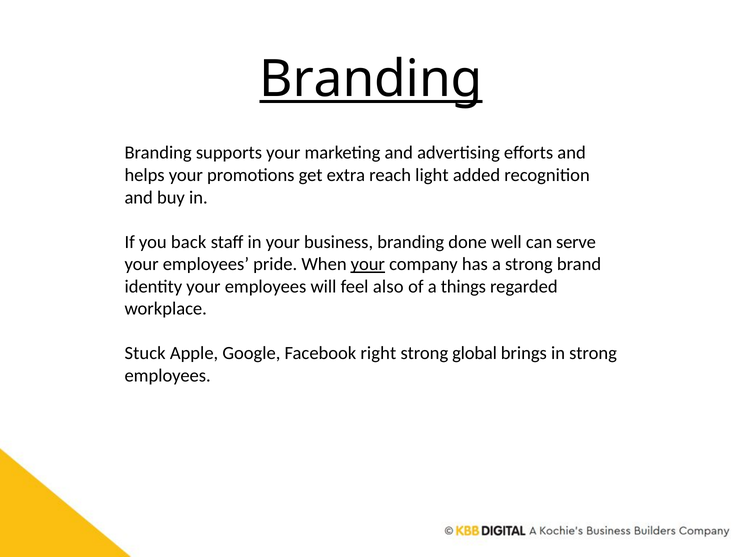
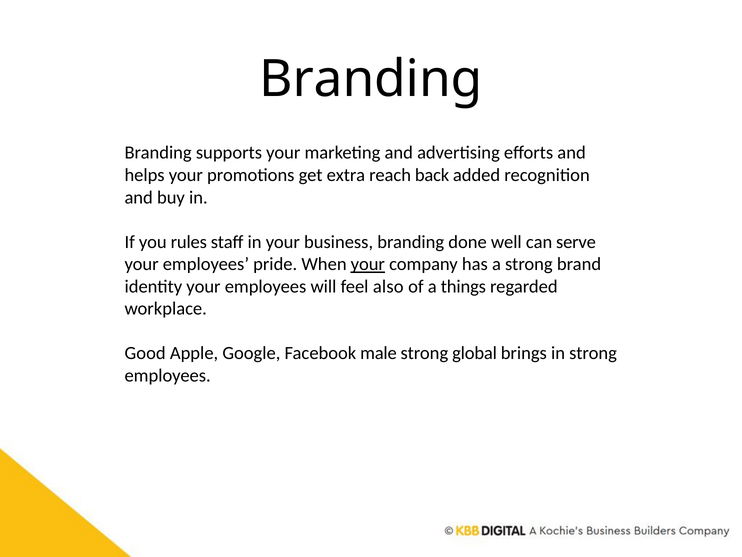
Branding underline: present -> none (371, 79)
light: light -> back (432, 175)
back: back -> rules (189, 242)
Stuck: Stuck -> Good (145, 353)
right: right -> male (378, 353)
